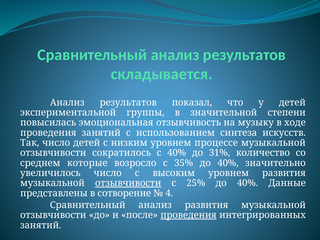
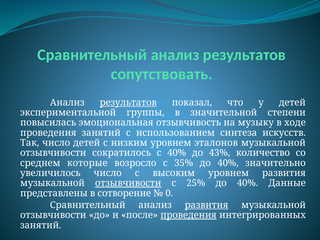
складывается: складывается -> сопутствовать (162, 74)
результатов underline: none -> present (128, 102)
процессе: процессе -> эталонов (216, 143)
31%: 31% -> 43% (220, 153)
4: 4 -> 0 (169, 193)
развития underline: none -> present (207, 205)
